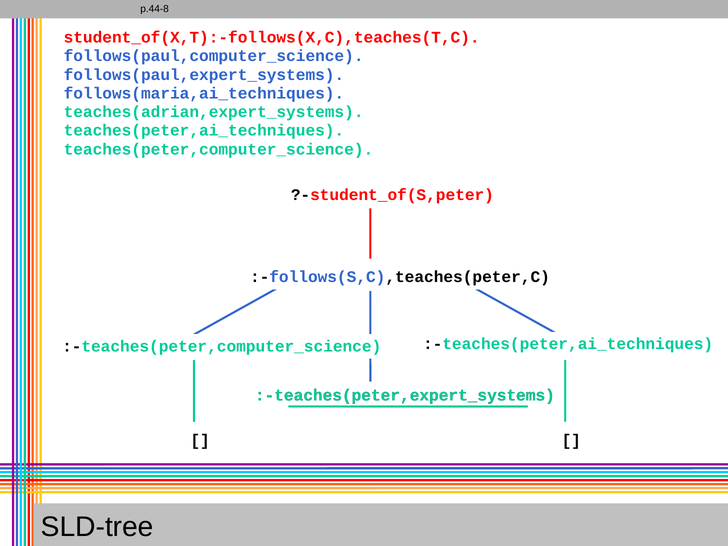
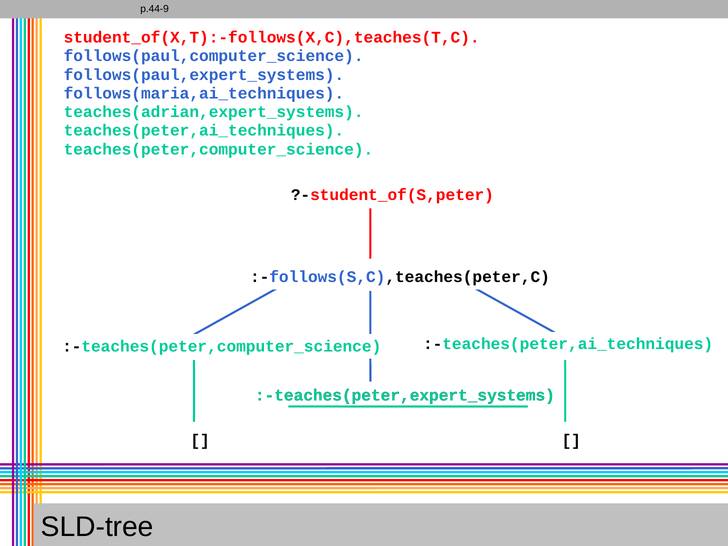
p.44-8: p.44-8 -> p.44-9 (155, 9)
